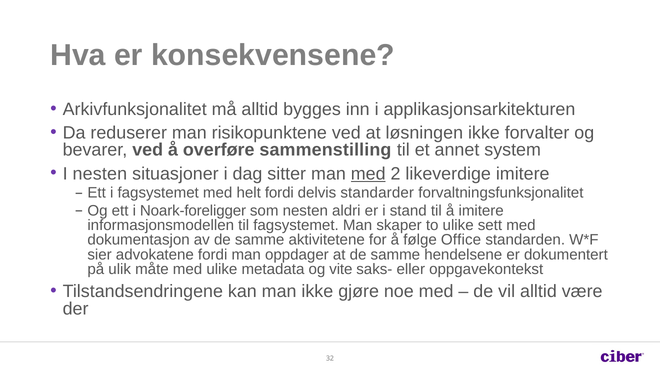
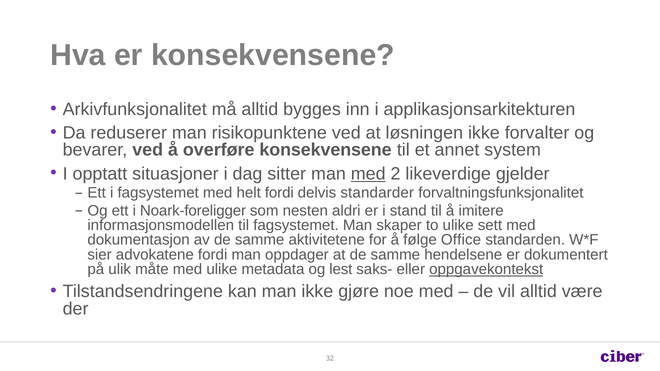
overføre sammenstilling: sammenstilling -> konsekvensene (326, 150)
I nesten: nesten -> opptatt (100, 174)
likeverdige imitere: imitere -> gjelder (523, 174)
vite: vite -> lest (341, 269)
oppgavekontekst underline: none -> present (486, 269)
